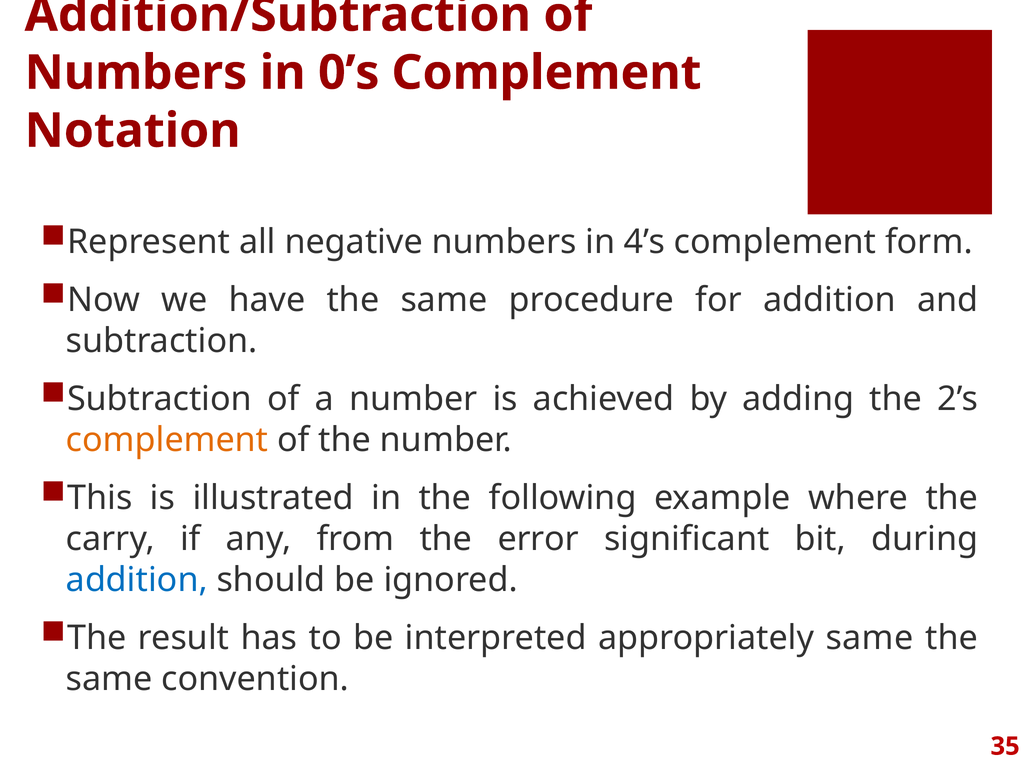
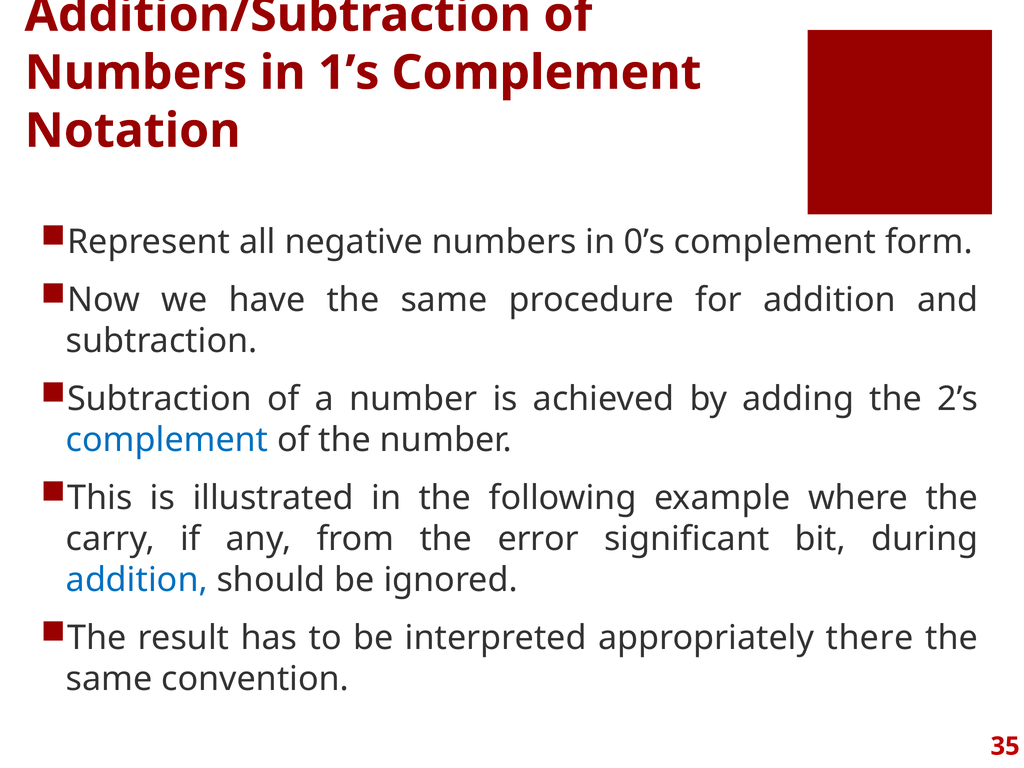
0’s: 0’s -> 1’s (349, 73)
4’s: 4’s -> 0’s (645, 242)
complement colour: orange -> blue (167, 440)
appropriately same: same -> there (870, 638)
